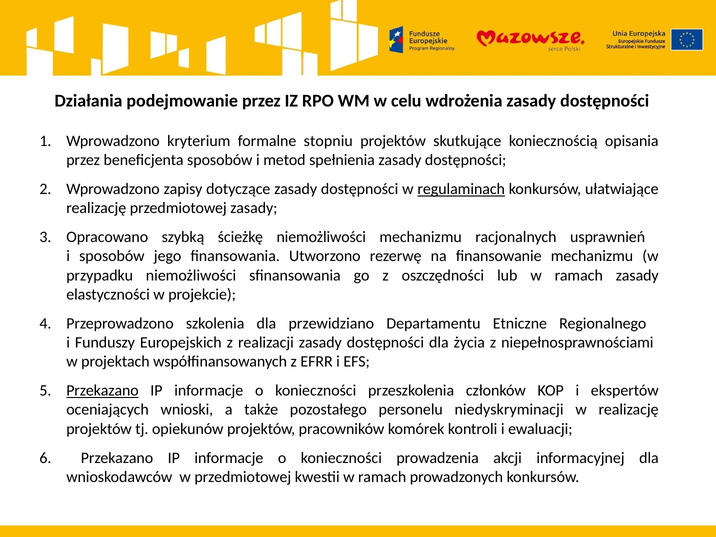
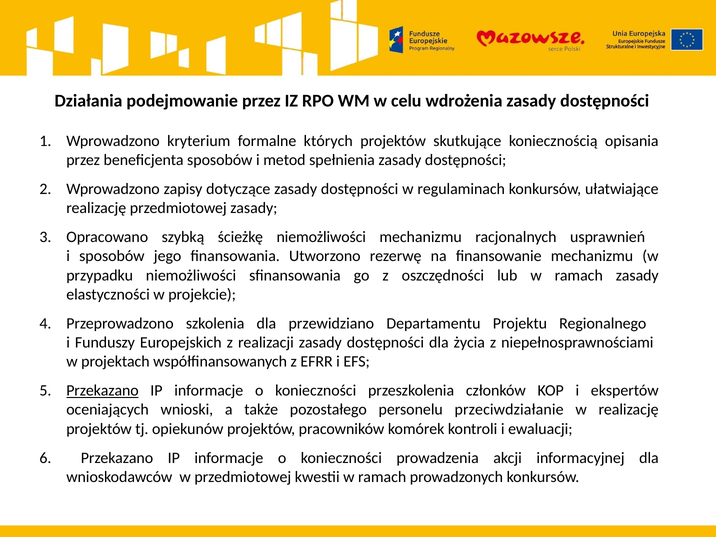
stopniu: stopniu -> których (328, 141)
regulaminach underline: present -> none (461, 189)
Etniczne: Etniczne -> Projektu (520, 323)
niedyskryminacji: niedyskryminacji -> przeciwdziałanie (509, 410)
